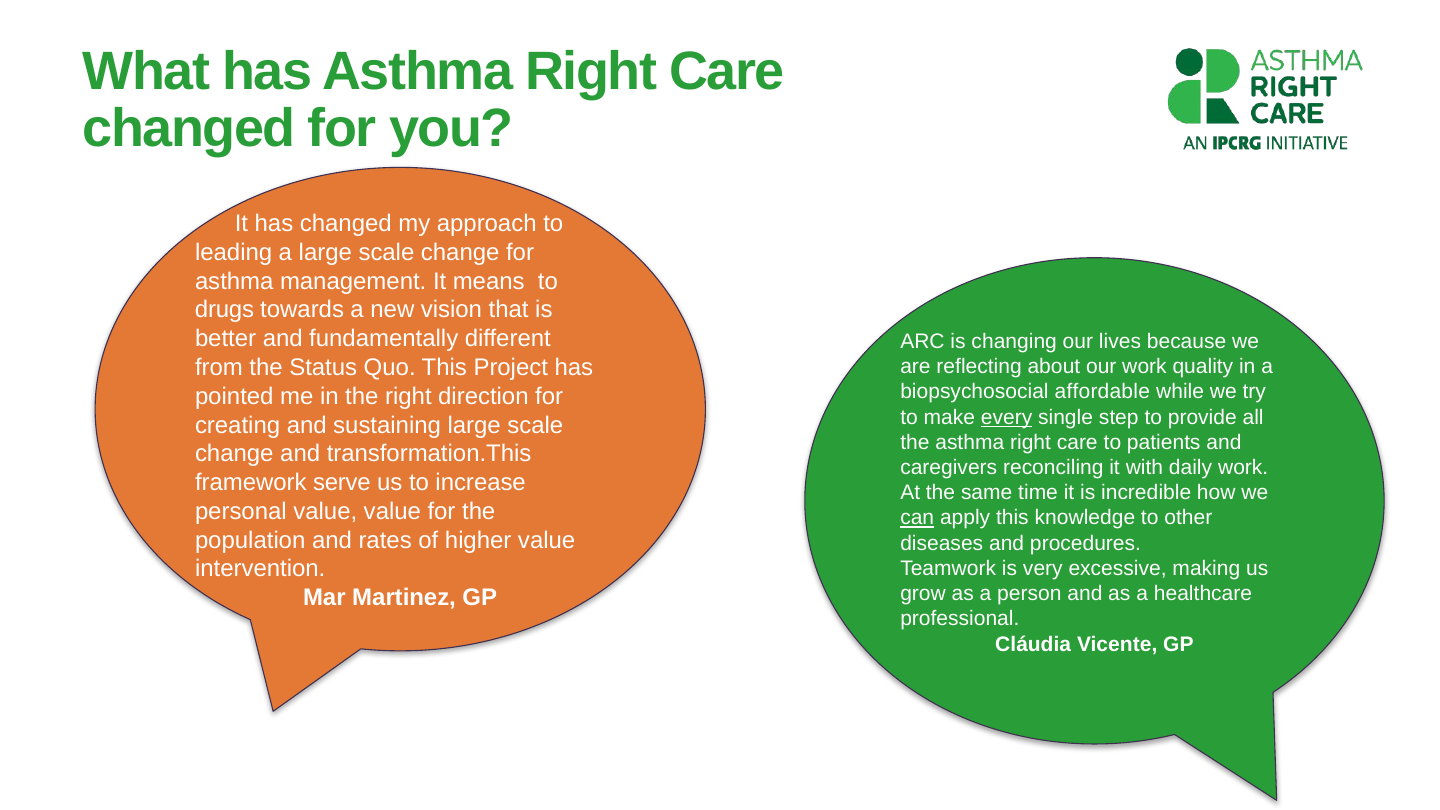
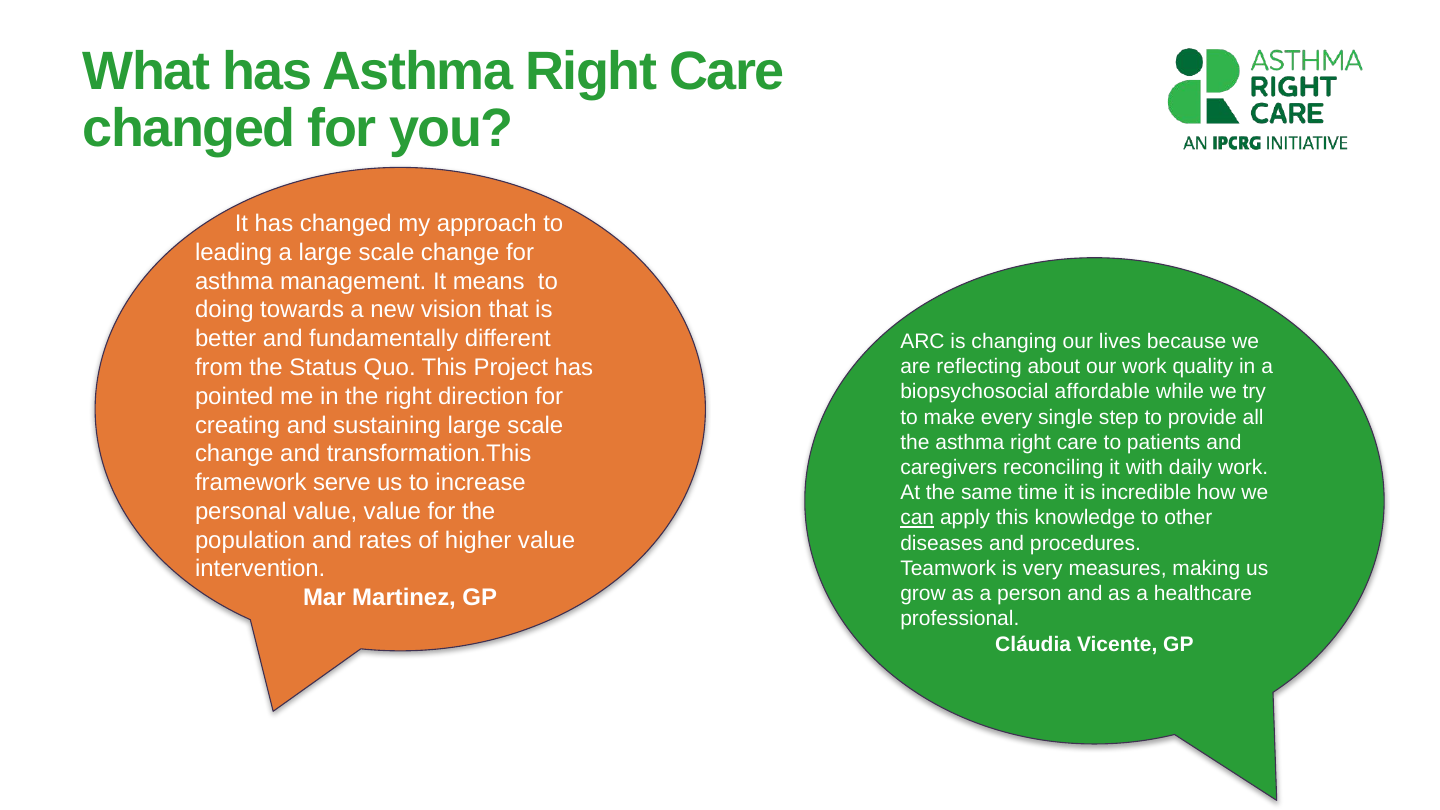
drugs: drugs -> doing (224, 310)
every underline: present -> none (1007, 417)
excessive: excessive -> measures (1118, 568)
